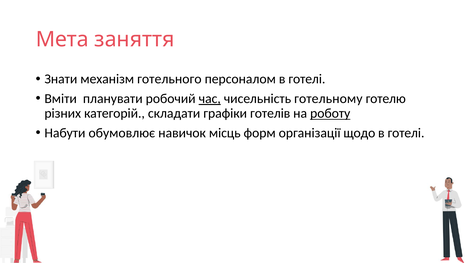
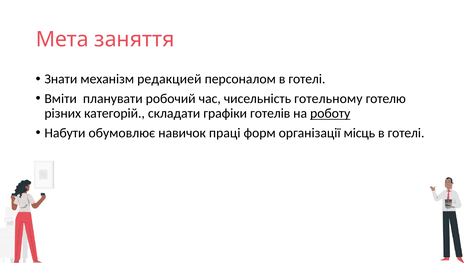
готельного: готельного -> редакцией (169, 79)
час underline: present -> none (210, 99)
місць: місць -> праці (225, 133)
щодо: щодо -> місць (359, 133)
